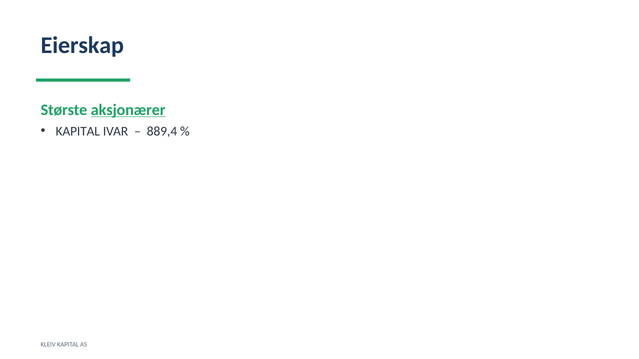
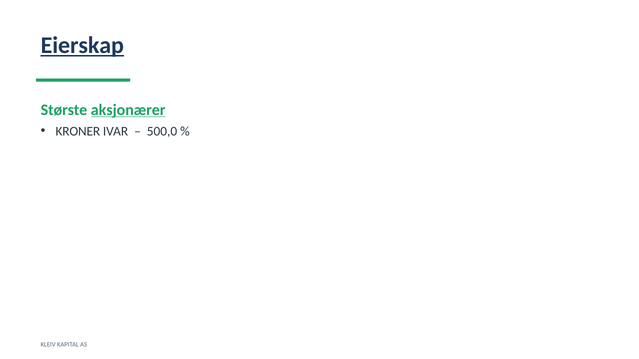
Eierskap underline: none -> present (82, 46)
KAPITAL: KAPITAL -> KRONER (78, 131)
889,4: 889,4 -> 500,0 (162, 131)
